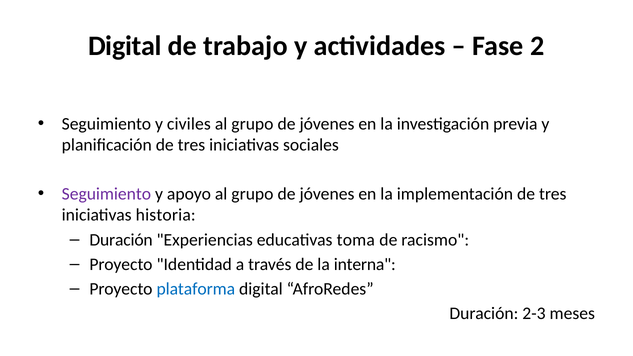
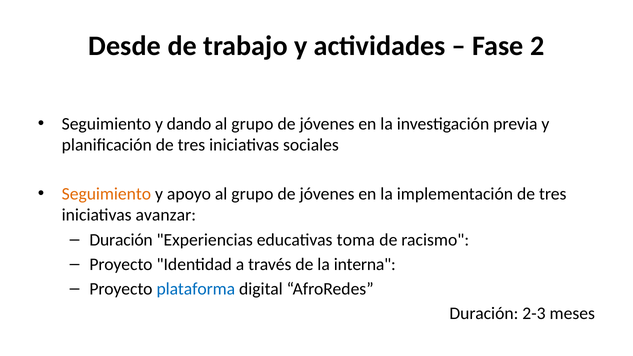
Digital: Digital -> Desde (125, 46)
civiles: civiles -> dando (189, 124)
Seguimiento colour: purple -> orange (106, 194)
historia: historia -> avanzar (166, 215)
